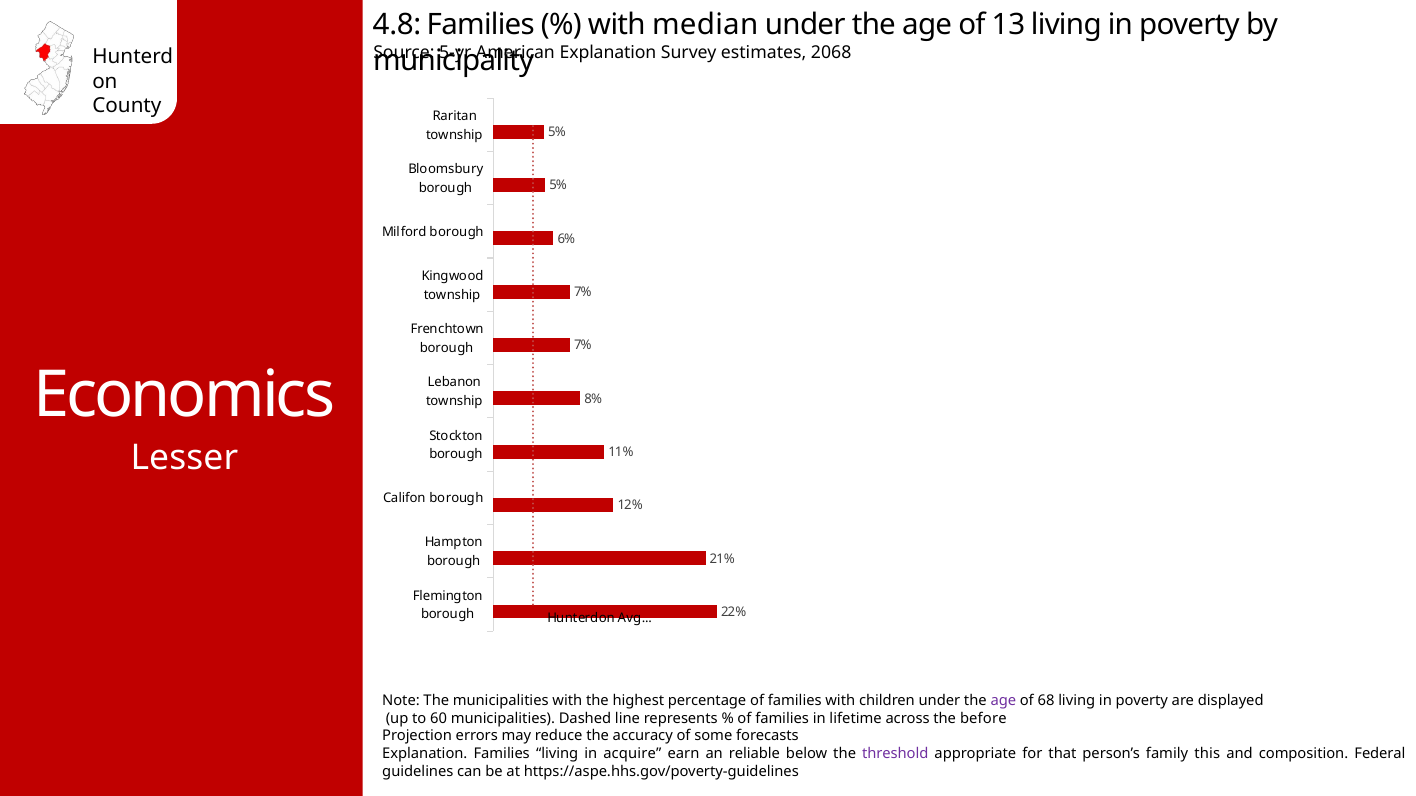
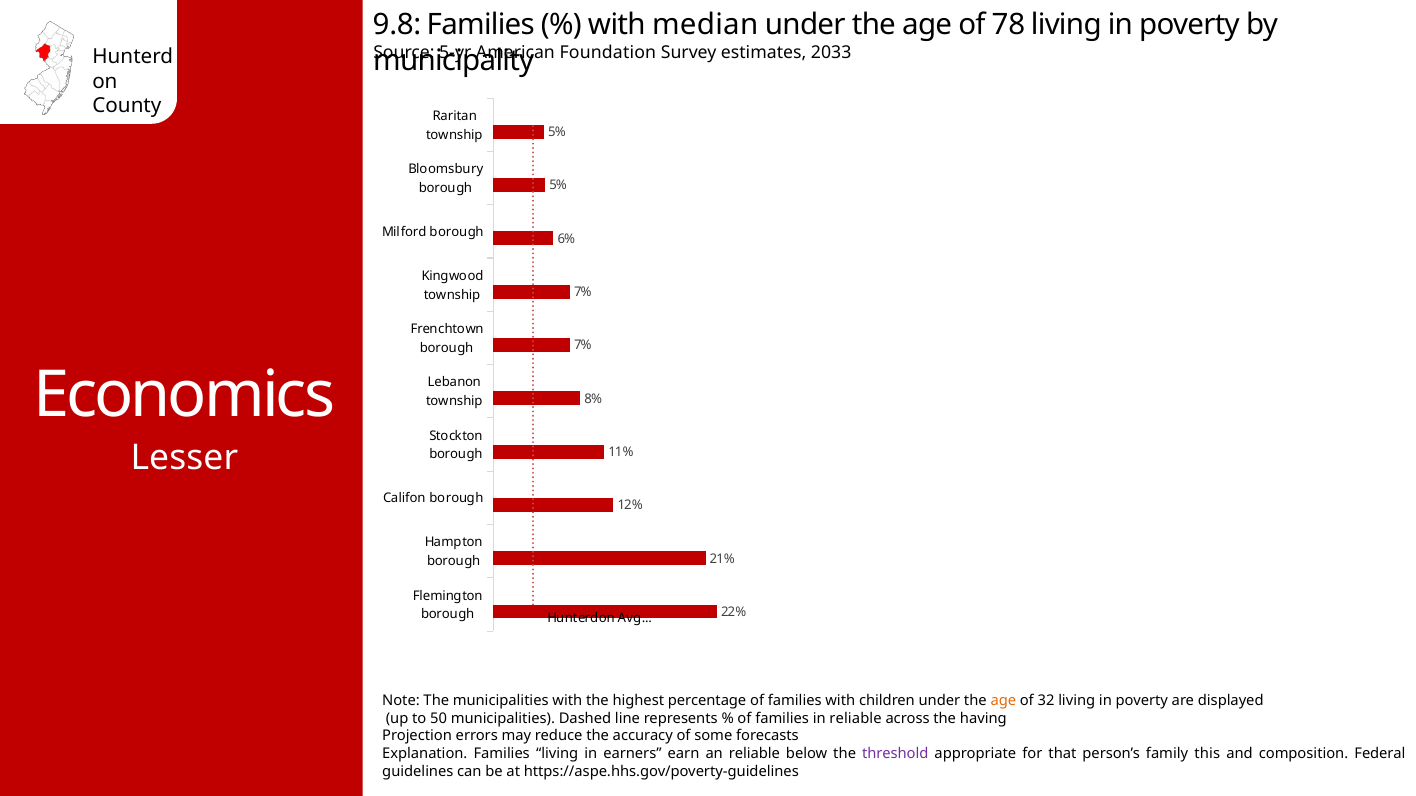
4.8: 4.8 -> 9.8 (397, 25)
13: 13 -> 78 (1008, 25)
Explanation: Explanation -> Foundation (608, 52)
2068: 2068 -> 2033 (831, 52)
age colour: purple -> orange (1003, 701)
68: 68 -> 32 (1046, 701)
60: 60 -> 50 (439, 719)
in lifetime: lifetime -> reliable (856, 719)
before: before -> having (983, 719)
acquire: acquire -> earners (632, 754)
